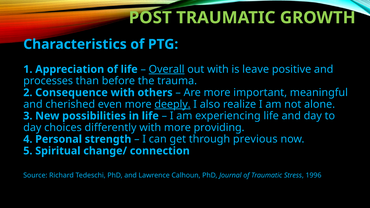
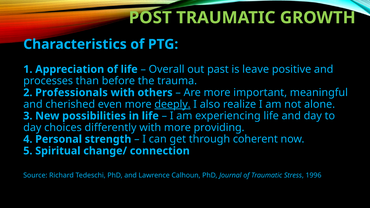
Overall underline: present -> none (167, 69)
out with: with -> past (218, 69)
Consequence: Consequence -> Professionals (71, 93)
previous: previous -> coherent (255, 139)
